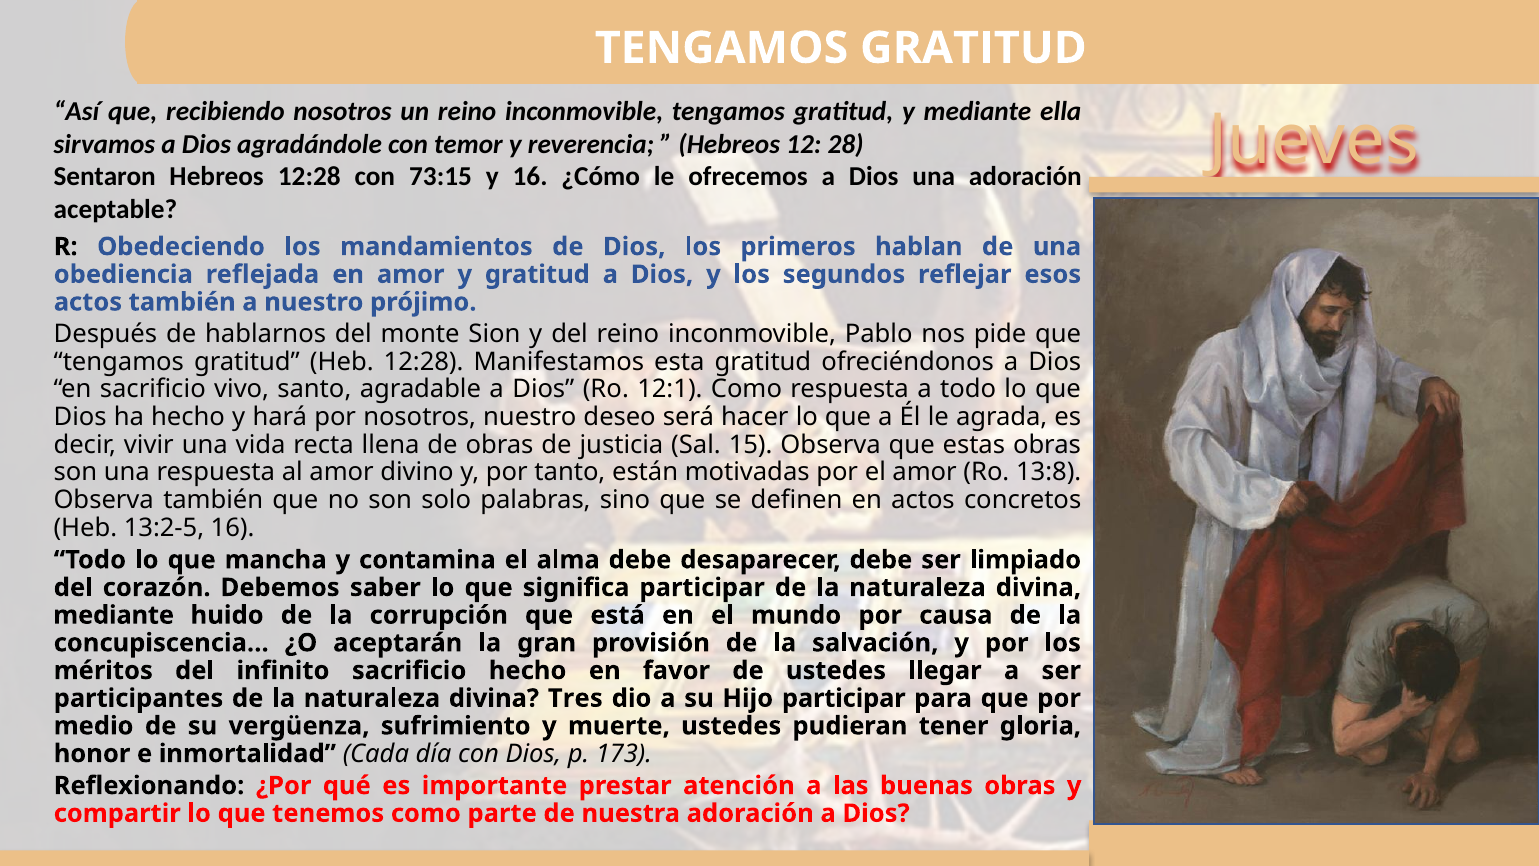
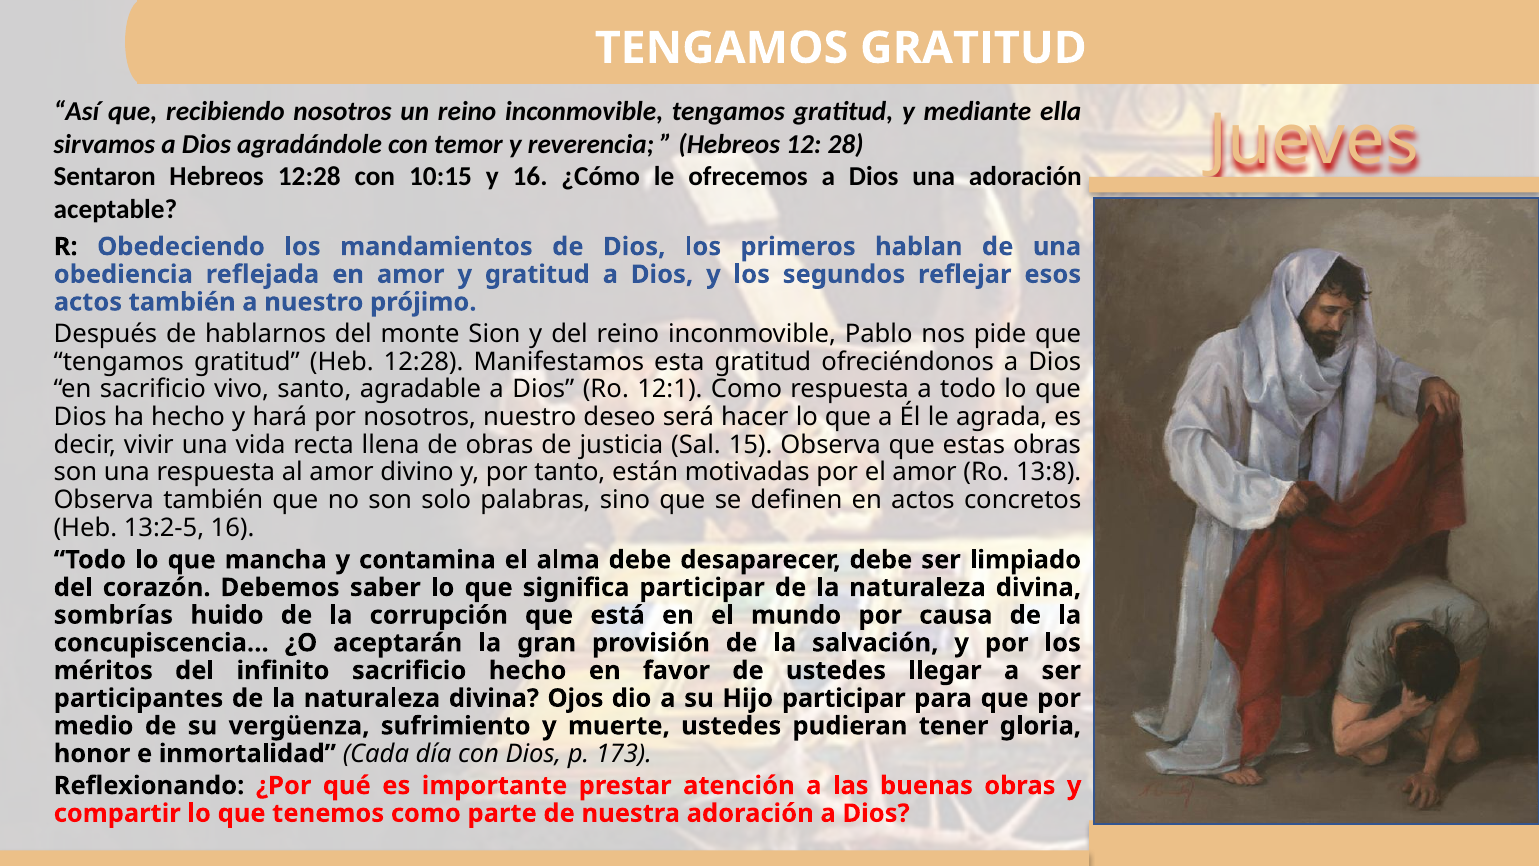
73:15: 73:15 -> 10:15 (441, 177)
mediante: mediante -> sombrías (113, 615)
Tres: Tres -> Ojos (575, 698)
